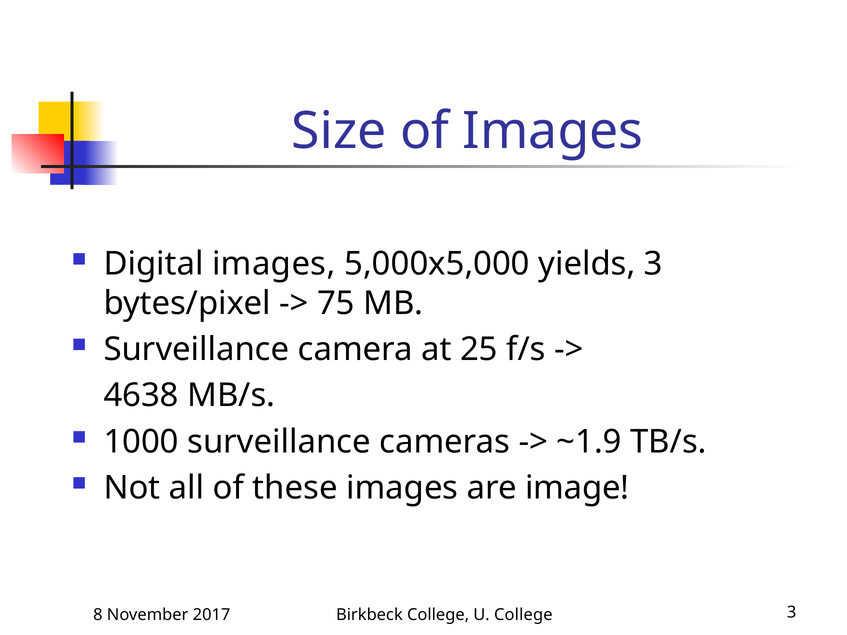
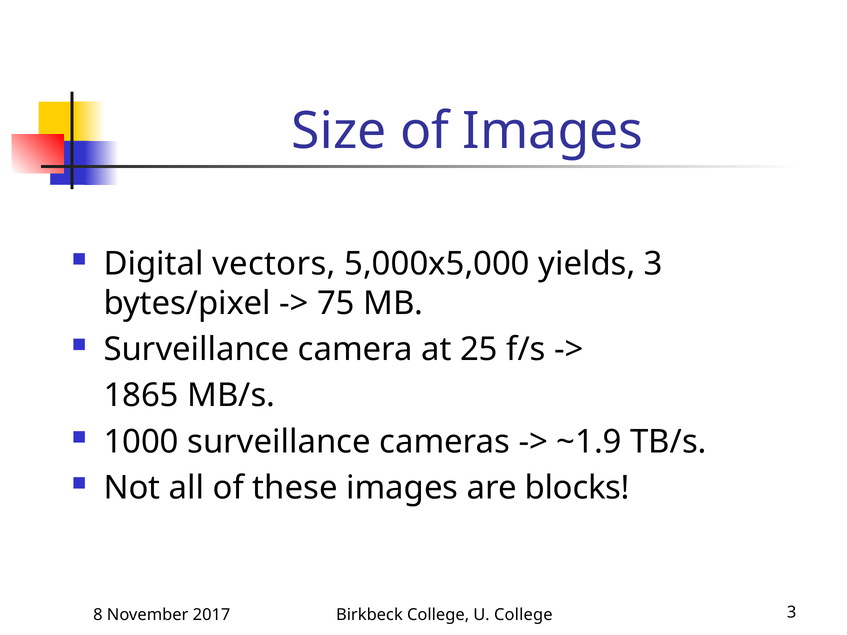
Digital images: images -> vectors (274, 264)
4638: 4638 -> 1865 (141, 396)
image: image -> blocks (577, 488)
